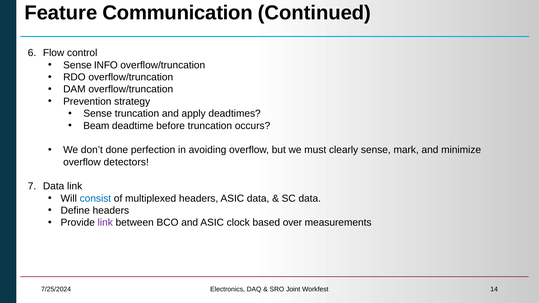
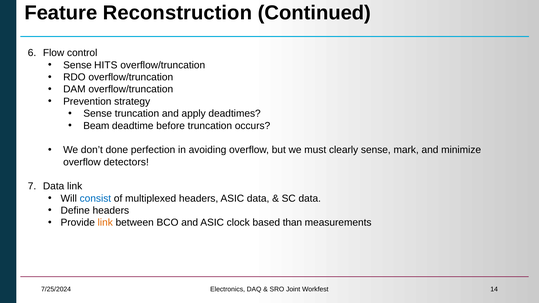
Communication: Communication -> Reconstruction (177, 13)
INFO: INFO -> HITS (106, 65)
link colour: purple -> orange (105, 223)
over: over -> than (292, 223)
